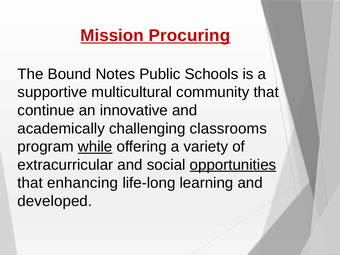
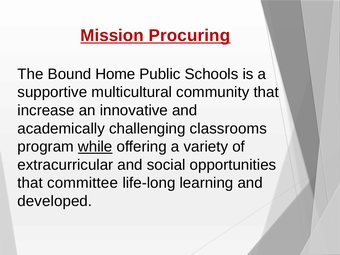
Notes: Notes -> Home (115, 74)
continue: continue -> increase (46, 110)
opportunities underline: present -> none (233, 165)
enhancing: enhancing -> committee (83, 183)
